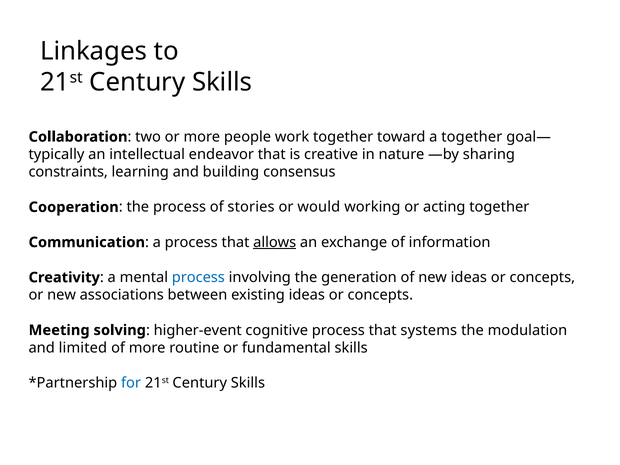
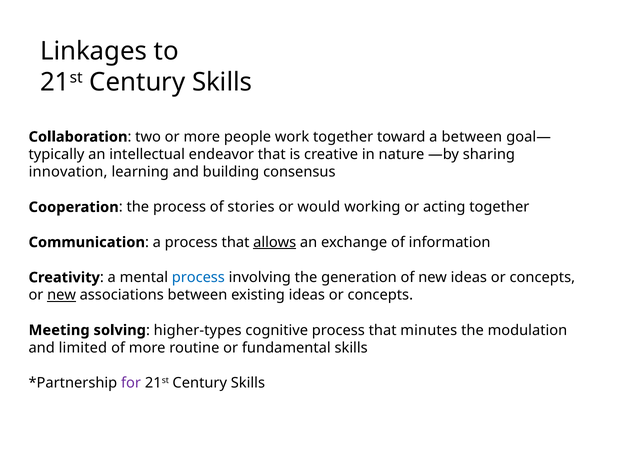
a together: together -> between (472, 137)
constraints: constraints -> innovation (68, 172)
new underline: none -> present (62, 295)
higher-event: higher-event -> higher-types (198, 330)
systems: systems -> minutes (429, 330)
for colour: blue -> purple (131, 383)
